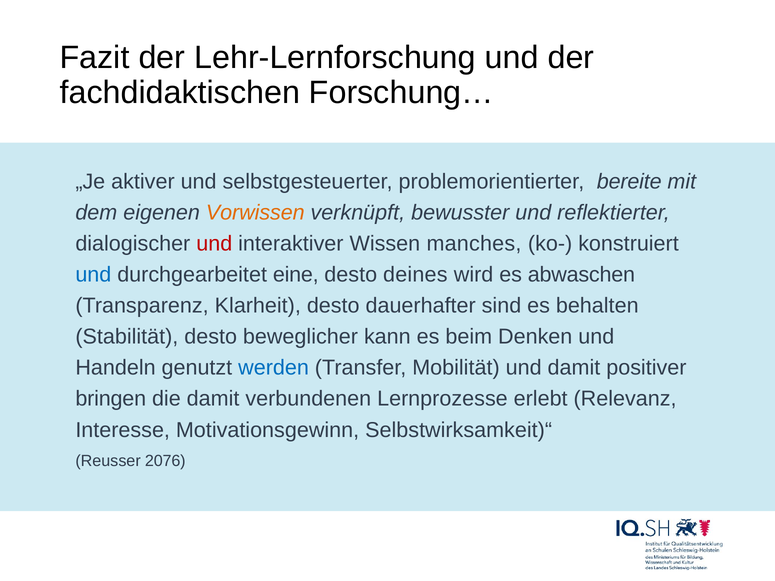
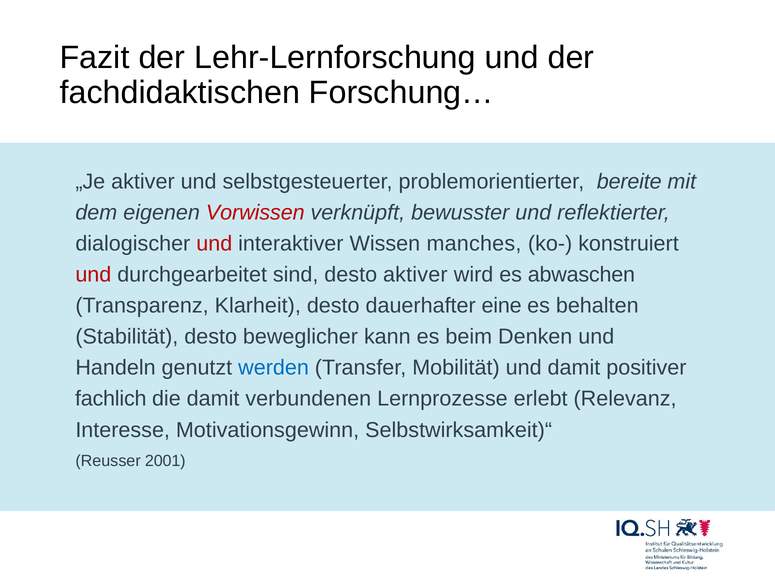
Vorwissen colour: orange -> red (255, 213)
und colour: blue -> red (93, 275)
eine: eine -> sind (296, 275)
desto deines: deines -> aktiver (415, 275)
sind: sind -> eine (502, 306)
bringen: bringen -> fachlich (111, 399)
2076: 2076 -> 2001 (165, 461)
